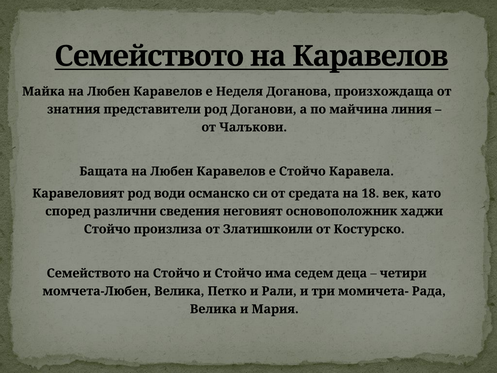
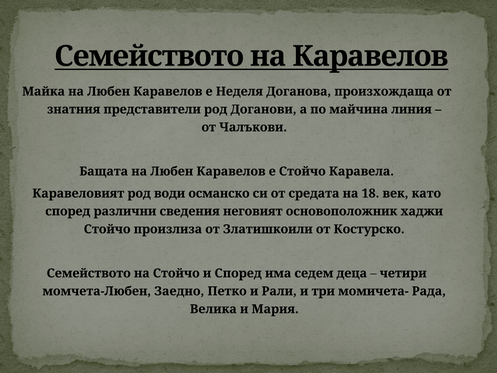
и Стойчо: Стойчо -> Според (238, 273)
момчета-Любен Велика: Велика -> Заедно (179, 291)
